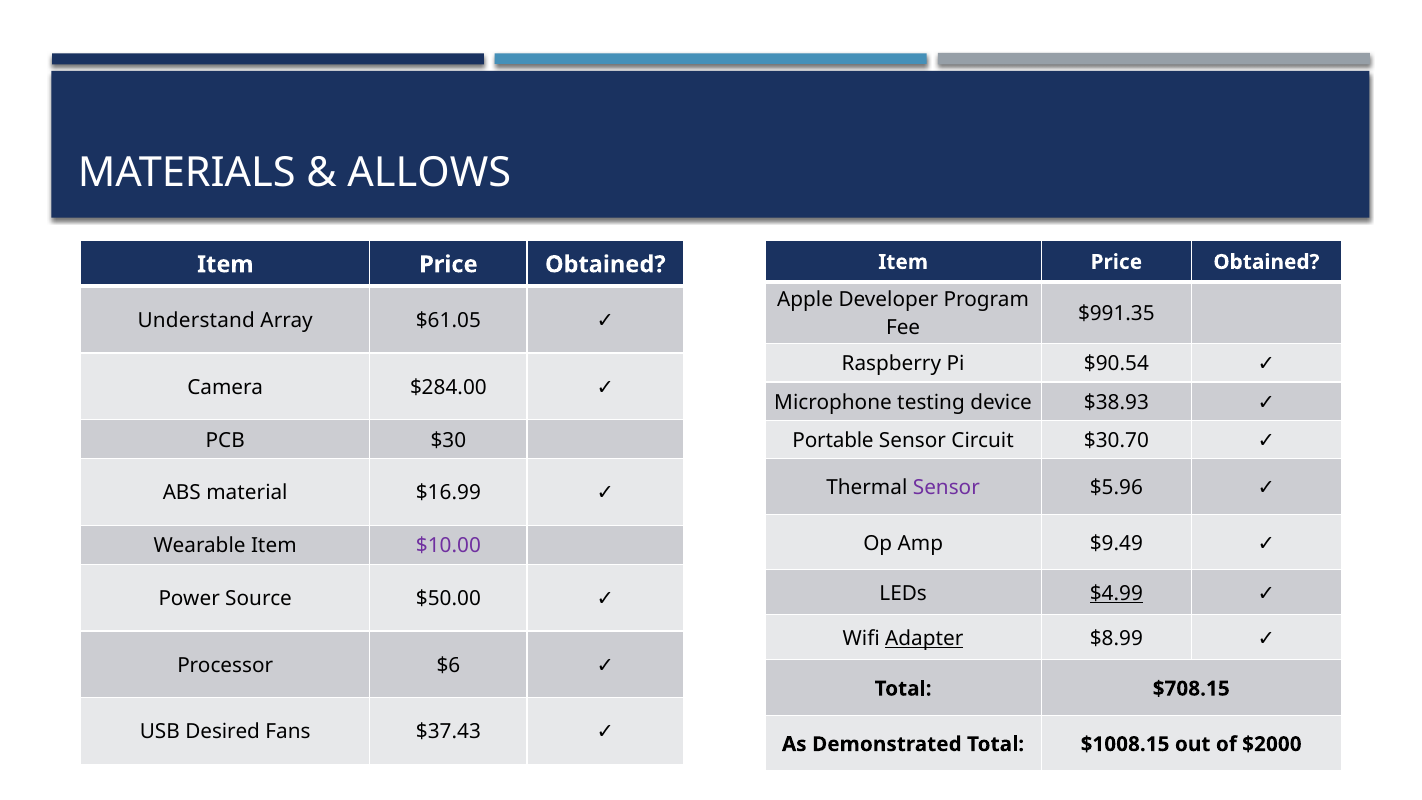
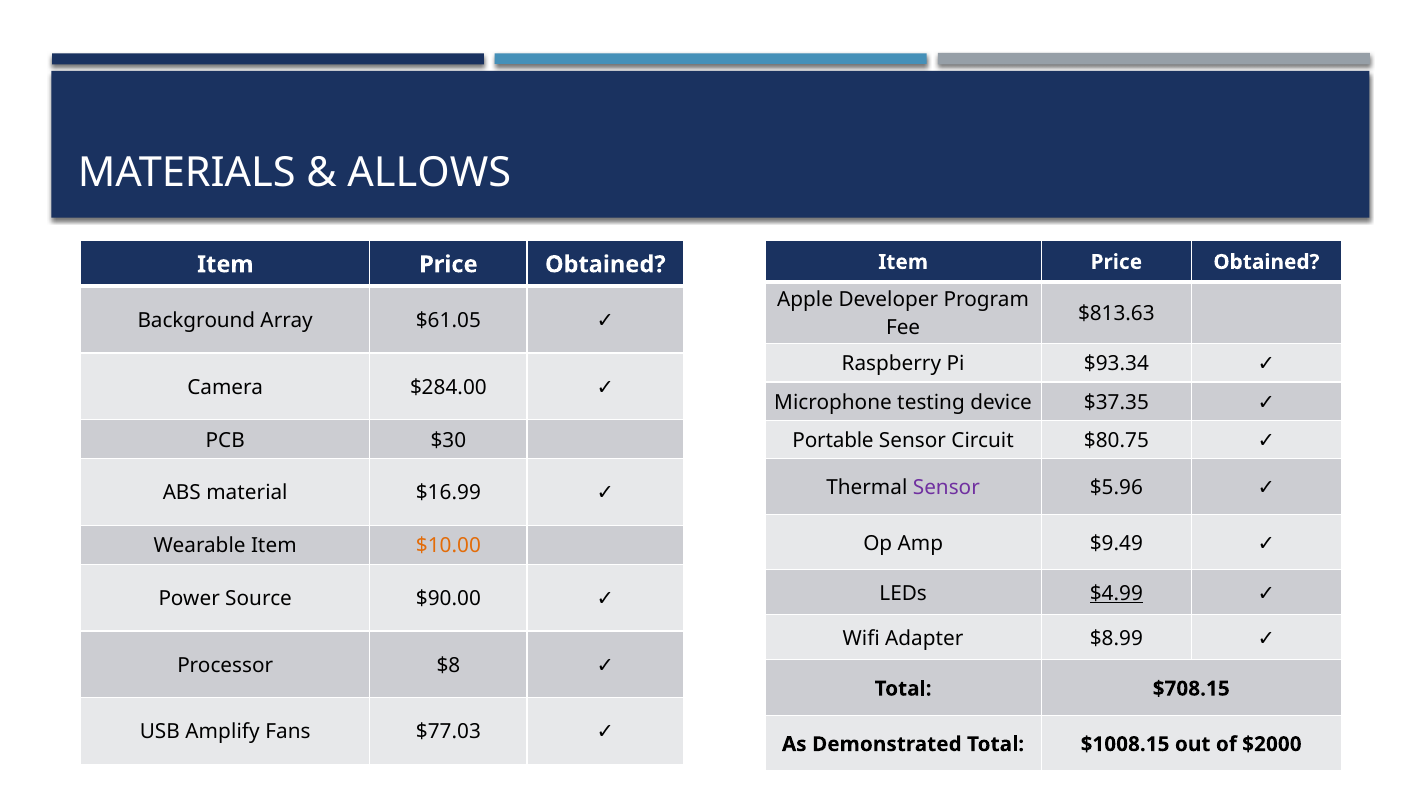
$991.35: $991.35 -> $813.63 (1116, 314)
Understand: Understand -> Background (196, 321)
$90.54: $90.54 -> $93.34 (1116, 364)
$38.93: $38.93 -> $37.35 (1116, 402)
$30.70: $30.70 -> $80.75 (1116, 441)
$10.00 colour: purple -> orange (448, 546)
$50.00: $50.00 -> $90.00 (448, 599)
Adapter underline: present -> none (924, 638)
$6: $6 -> $8 (448, 665)
Desired: Desired -> Amplify (223, 732)
$37.43: $37.43 -> $77.03 (448, 732)
